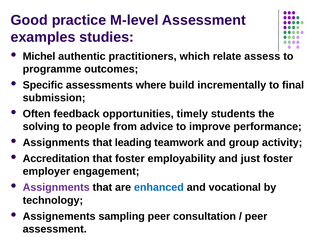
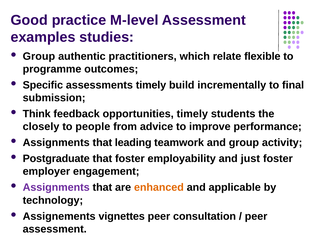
Michel: Michel -> Group (39, 56)
assess: assess -> flexible (262, 56)
assessments where: where -> timely (151, 85)
Often: Often -> Think (37, 114)
solving: solving -> closely (41, 127)
Accreditation: Accreditation -> Postgraduate (56, 159)
enhanced colour: blue -> orange (159, 187)
vocational: vocational -> applicable (235, 187)
sampling: sampling -> vignettes (122, 216)
